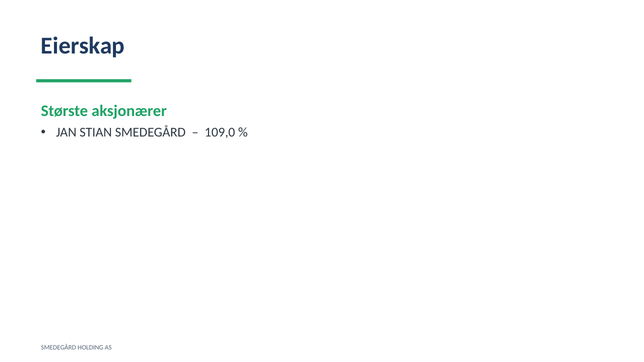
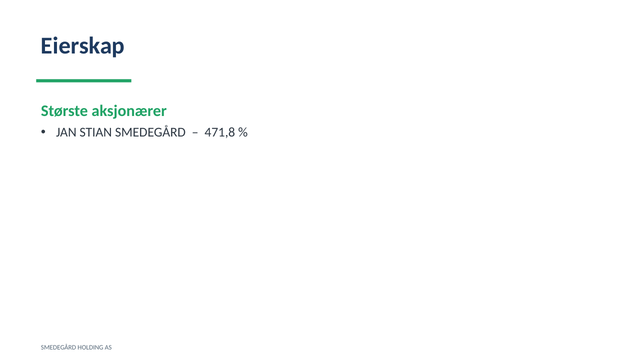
109,0: 109,0 -> 471,8 (220, 132)
